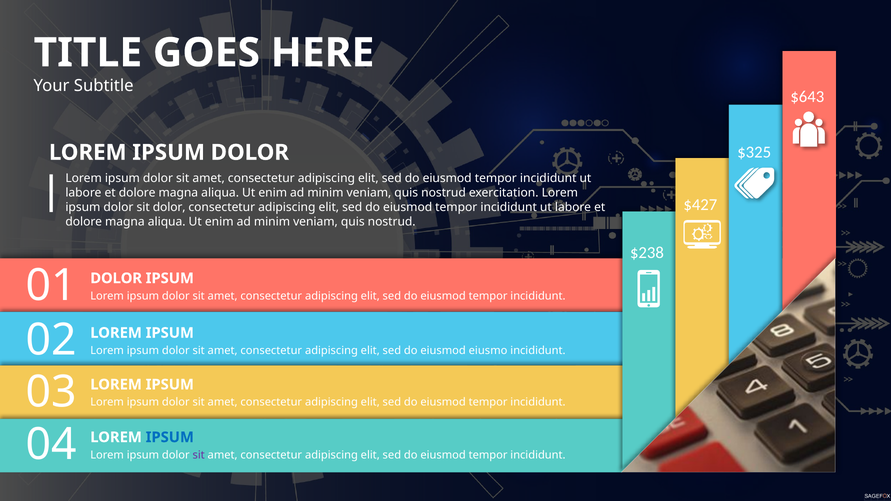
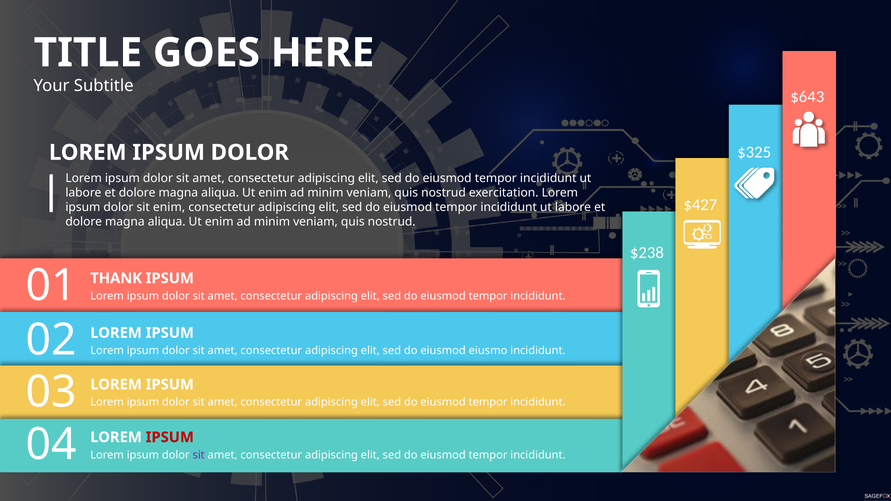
sit dolor: dolor -> enim (169, 207)
01 DOLOR: DOLOR -> THANK (116, 278)
IPSUM colour: blue -> red (170, 437)
